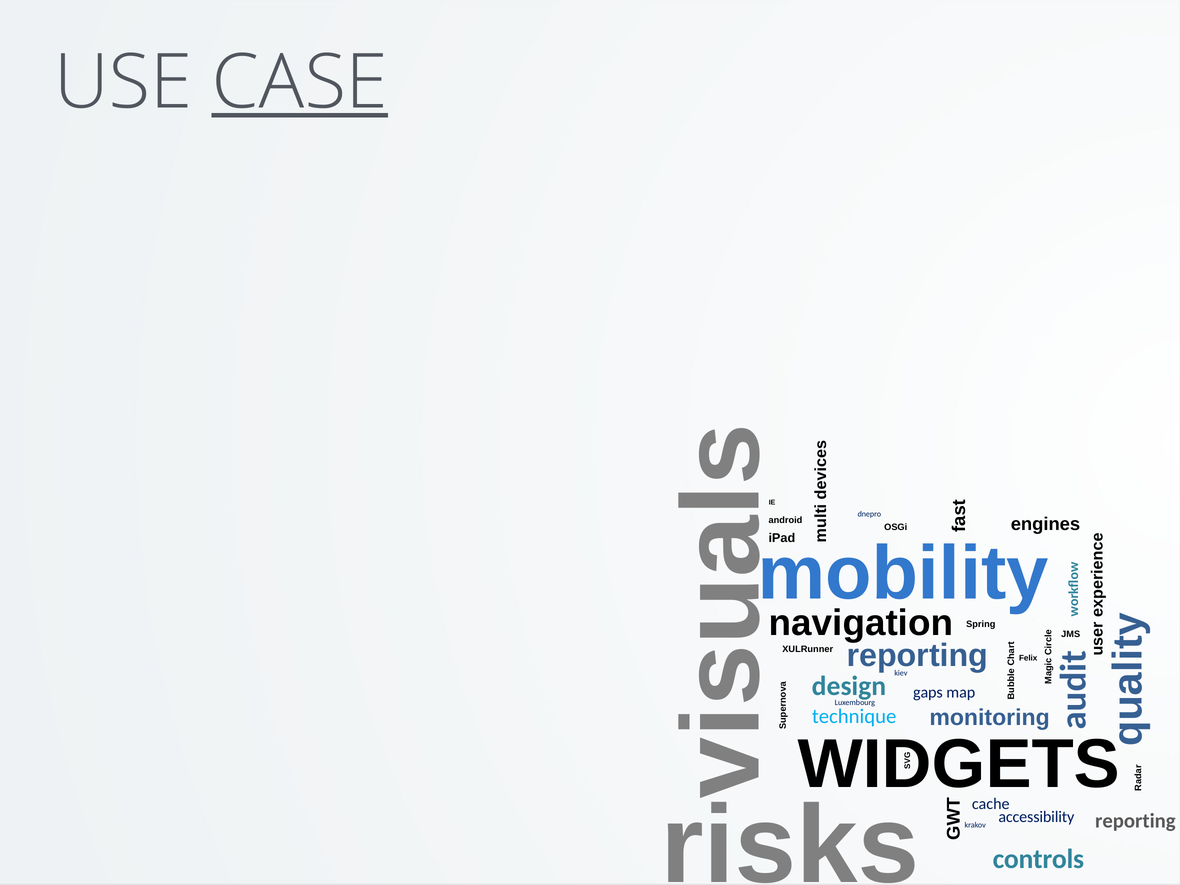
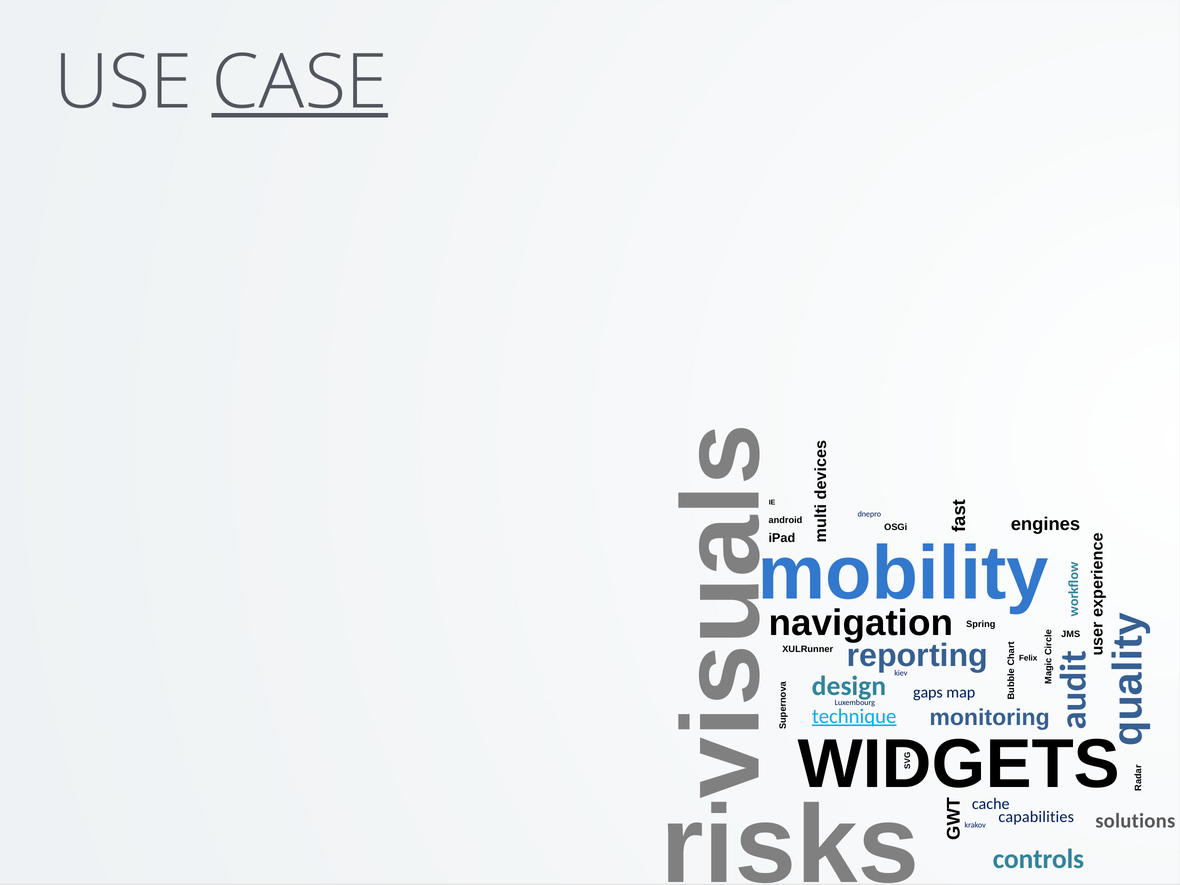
technique underline: none -> present (854, 716)
accessibility: accessibility -> capabilities (1036, 817)
reporting: reporting -> solutions (1135, 821)
